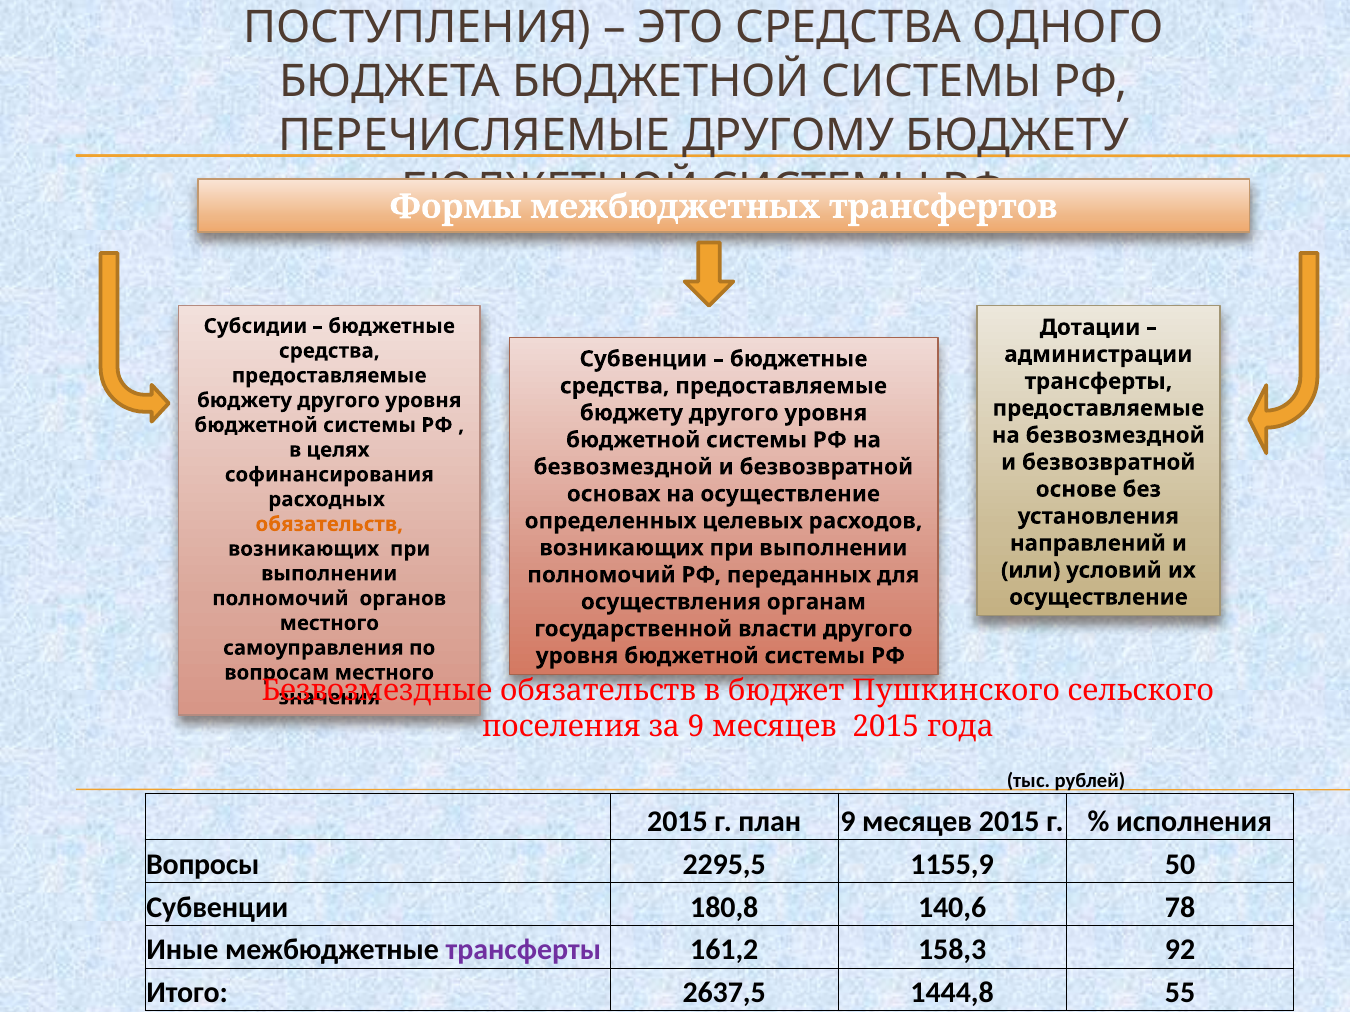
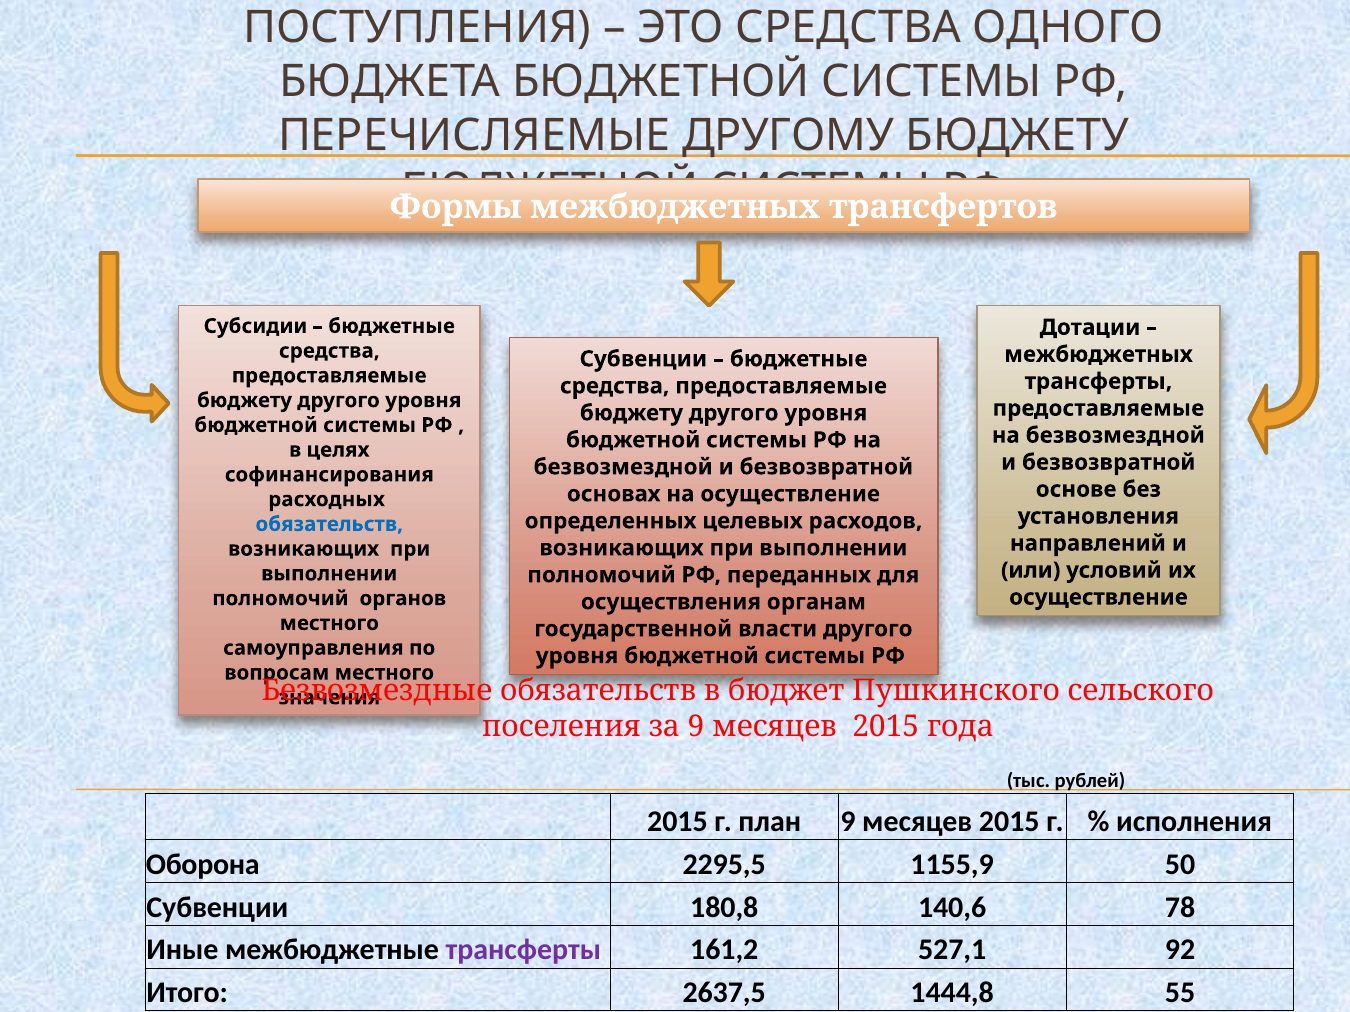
администрации: администрации -> межбюджетных (1098, 355)
обязательств colour: orange -> blue (329, 524)
Вопросы: Вопросы -> Оборона (203, 865)
158,3: 158,3 -> 527,1 (952, 951)
